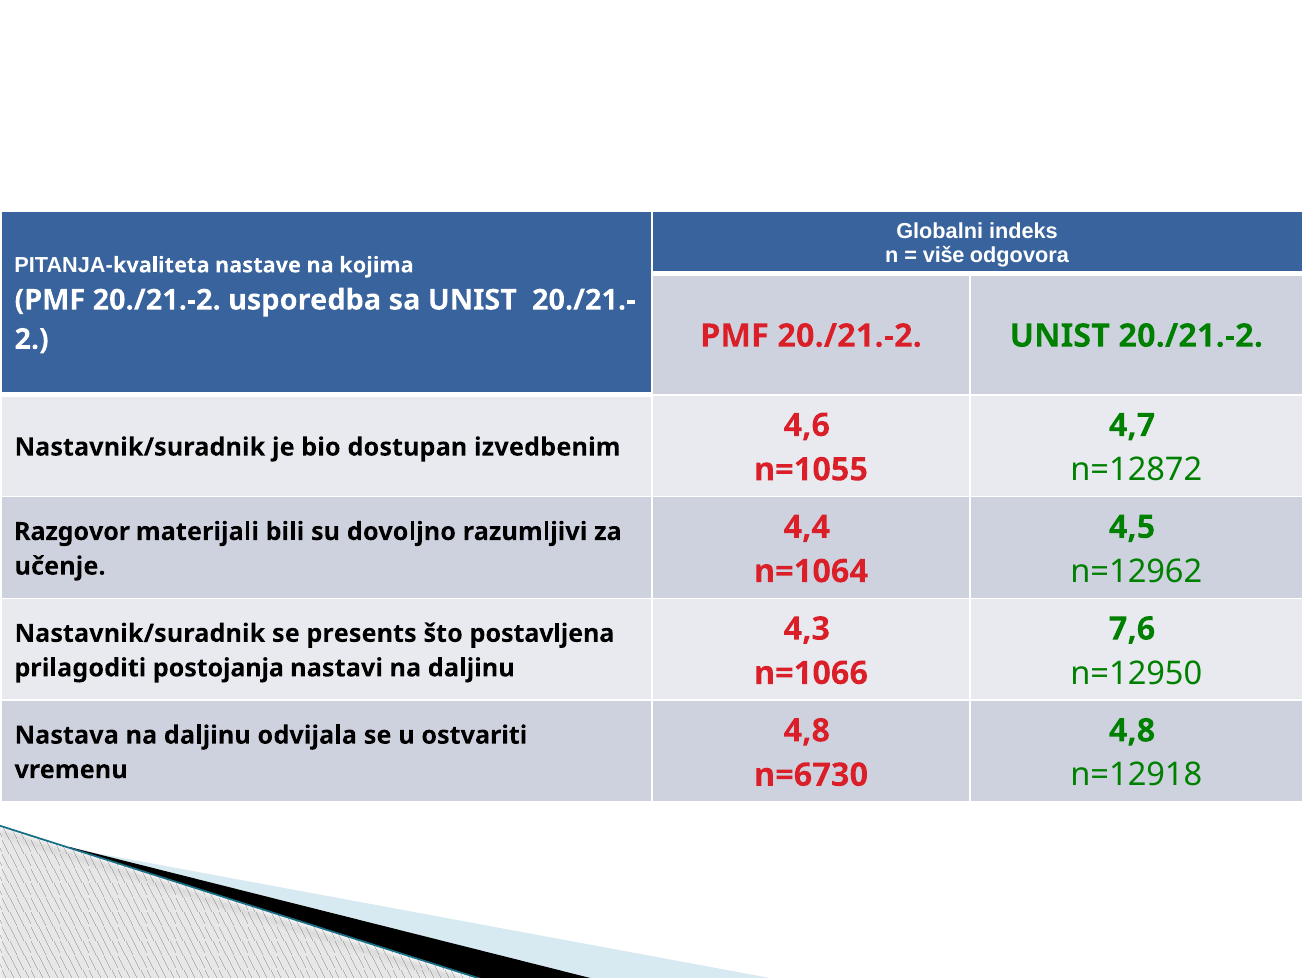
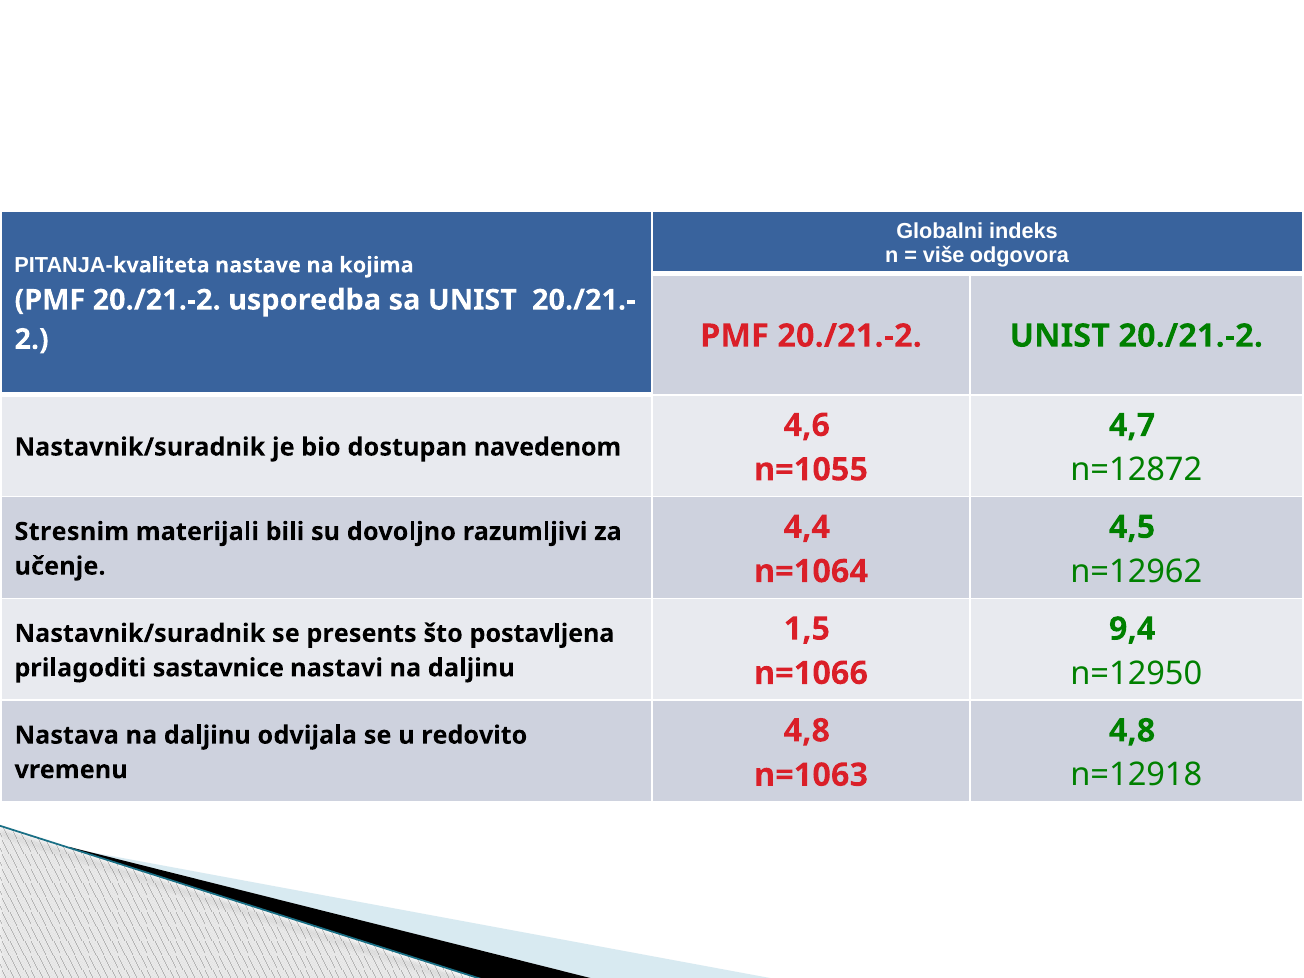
izvedbenim: izvedbenim -> navedenom (547, 447)
Razgovor: Razgovor -> Stresnim (72, 532)
4,3: 4,3 -> 1,5 (807, 629)
7,6: 7,6 -> 9,4 (1132, 629)
postojanja: postojanja -> sastavnice (218, 668)
ostvariti: ostvariti -> redovito (474, 735)
n=6730: n=6730 -> n=1063 (811, 775)
